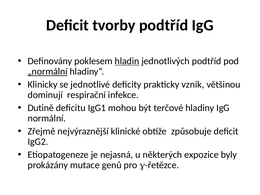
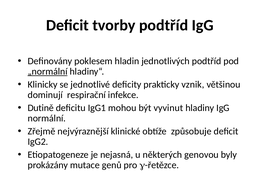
hladin underline: present -> none (127, 61)
terčové: terčové -> vyvinut (168, 108)
expozice: expozice -> genovou (201, 155)
